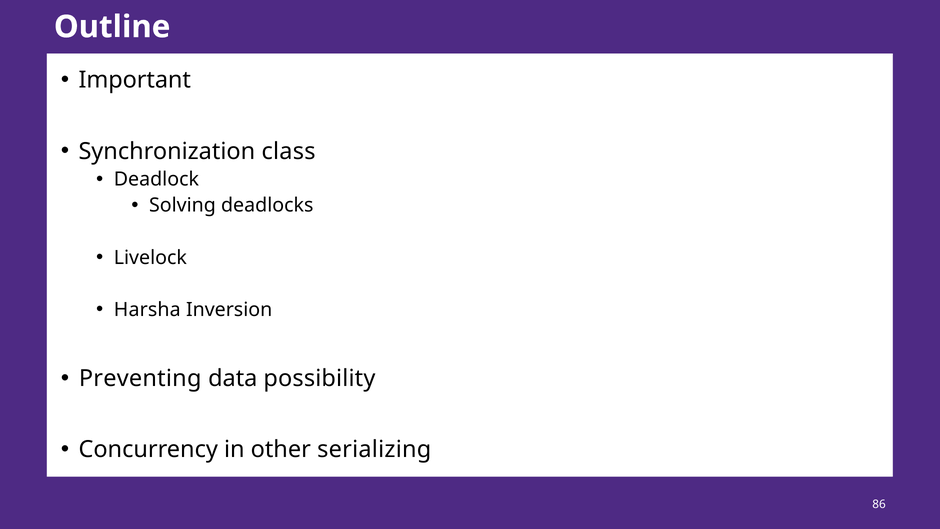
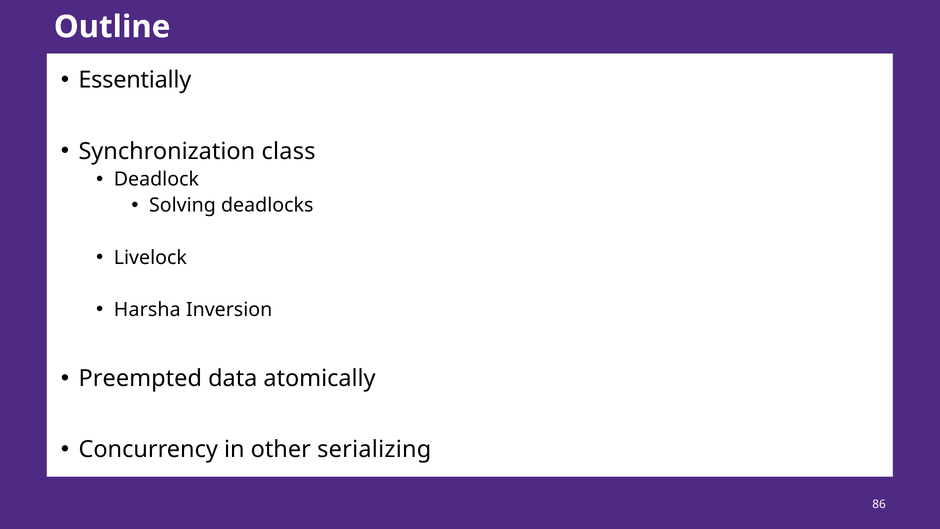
Important: Important -> Essentially (135, 80)
Preventing: Preventing -> Preempted (140, 378)
possibility: possibility -> atomically (320, 378)
